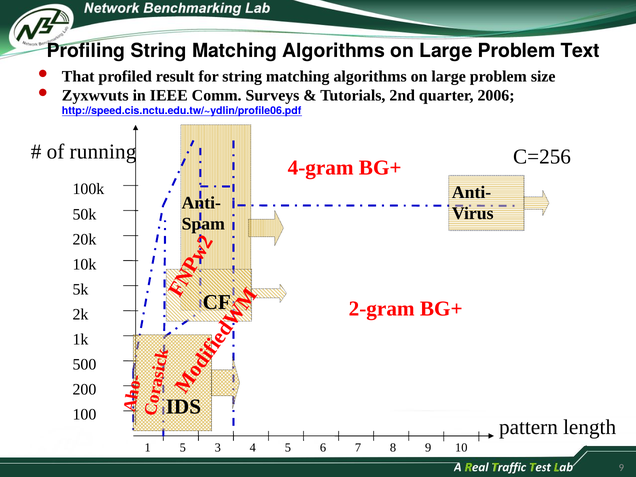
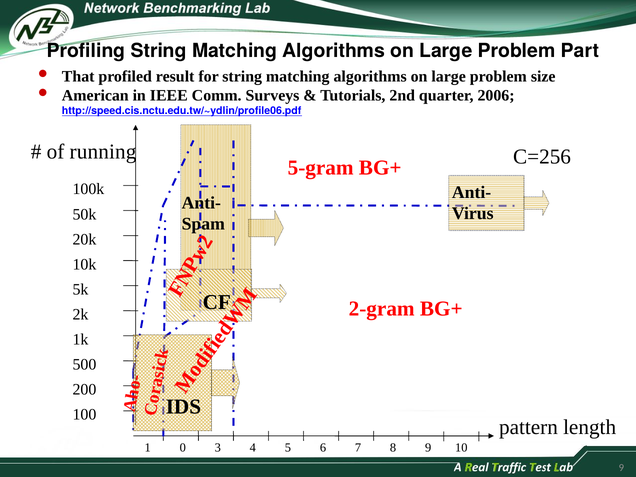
Text: Text -> Part (580, 51)
Zyxwvuts: Zyxwvuts -> American (95, 95)
4-gram: 4-gram -> 5-gram (321, 168)
1 5: 5 -> 0 (183, 448)
